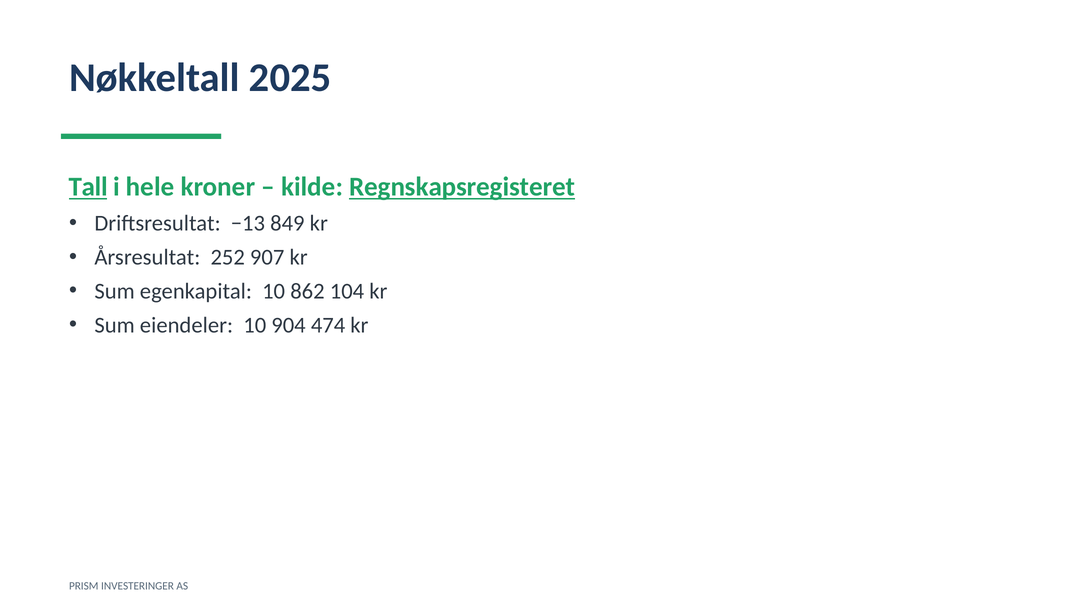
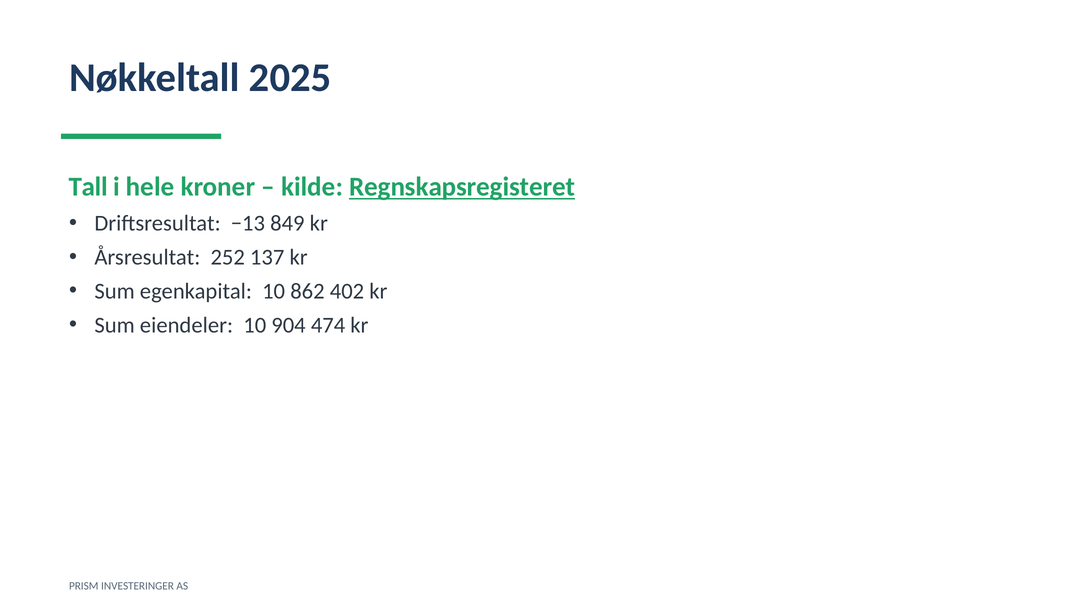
Tall underline: present -> none (88, 187)
907: 907 -> 137 (267, 257)
104: 104 -> 402 (347, 291)
